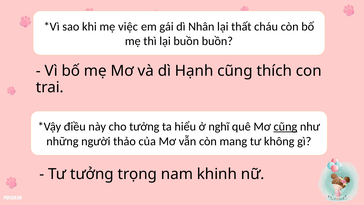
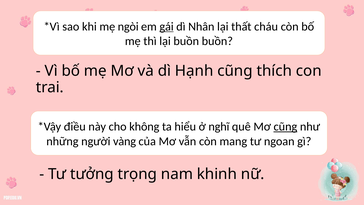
việc: việc -> ngòi (128, 26)
gái underline: none -> present (167, 26)
cho tưởng: tưởng -> không (144, 127)
thảo: thảo -> vàng (125, 141)
không: không -> ngoan (279, 141)
